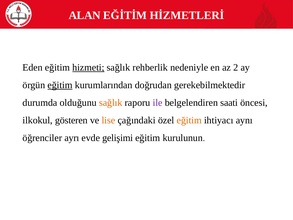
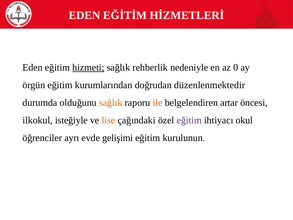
ALAN: ALAN -> EDEN (85, 15)
2: 2 -> 0 (236, 67)
eğitim underline: present -> none (60, 85)
gerekebilmektedir: gerekebilmektedir -> düzenlenmektedir (210, 85)
ile colour: purple -> orange (158, 103)
saati: saati -> artar (229, 103)
gösteren: gösteren -> isteğiyle (71, 120)
eğitim colour: orange -> purple (189, 120)
aynı: aynı -> okul (244, 120)
